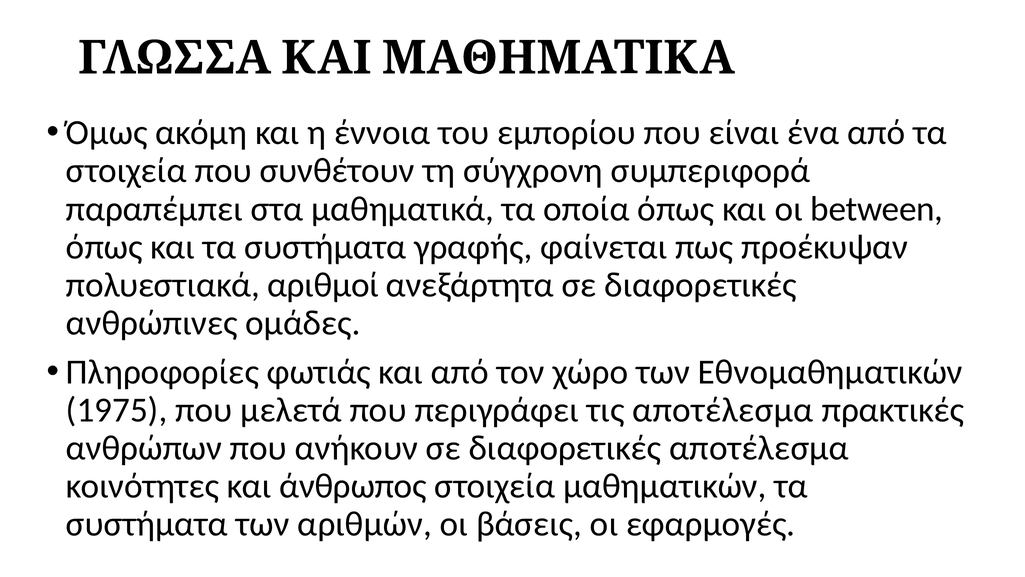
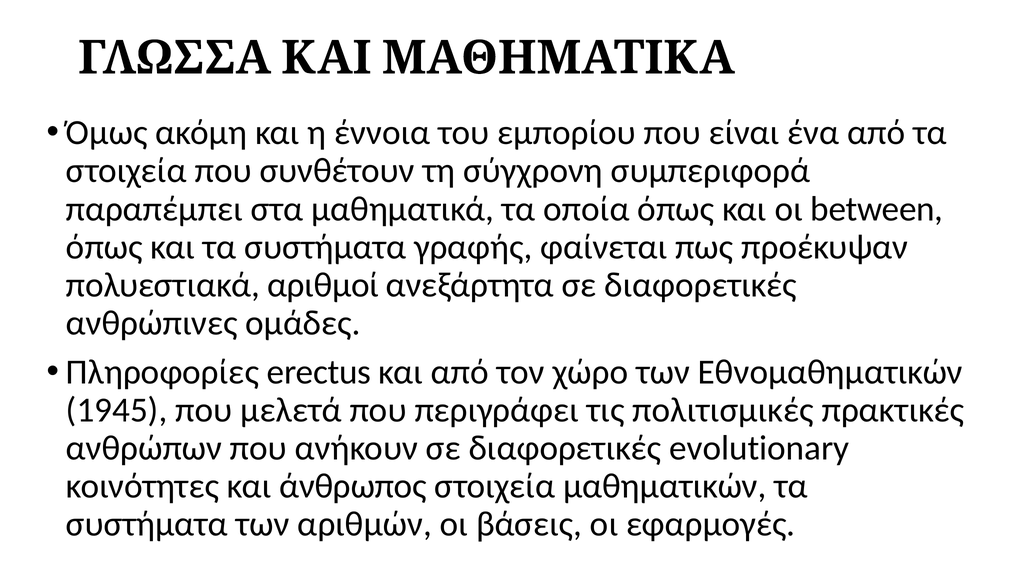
φωτιάς: φωτιάς -> erectus (319, 372)
1975: 1975 -> 1945 (117, 410)
τις αποτέλεσμα: αποτέλεσμα -> πολιτισμικές (723, 410)
διαφορετικές αποτέλεσμα: αποτέλεσμα -> evolutionary (759, 448)
